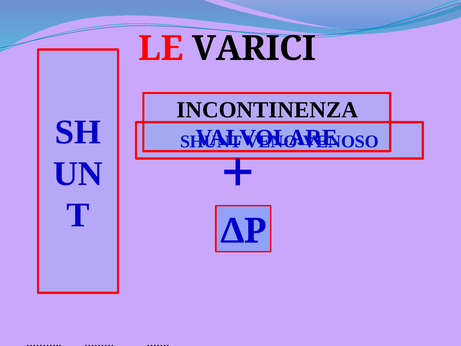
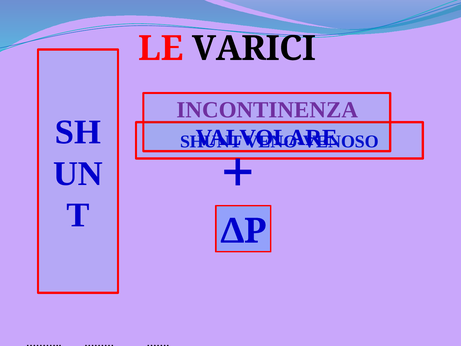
INCONTINENZA colour: black -> purple (267, 110)
